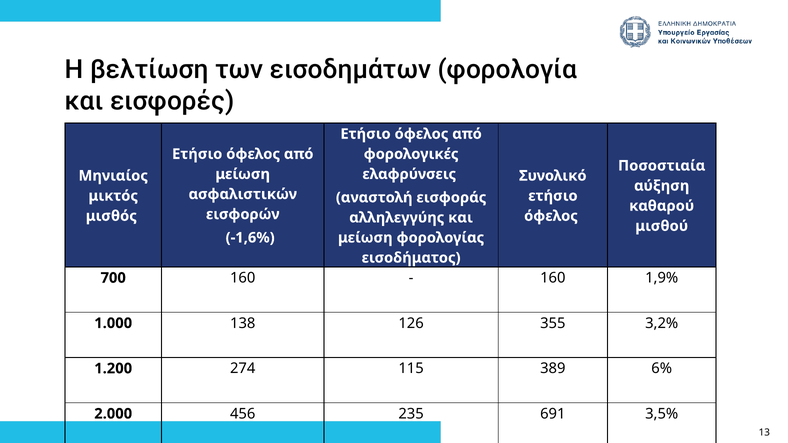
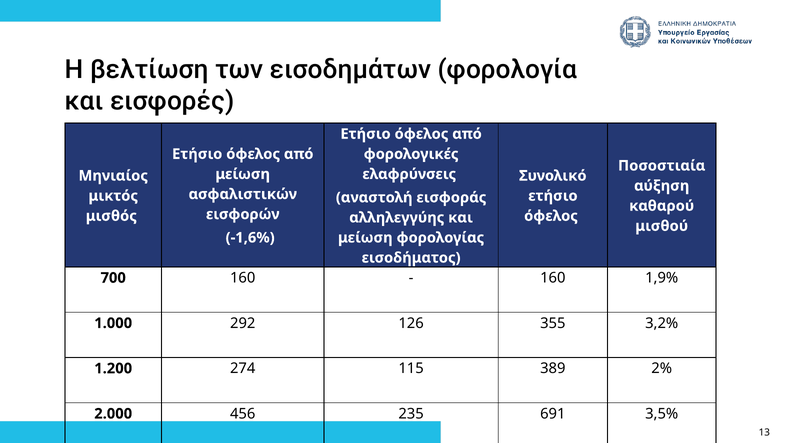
138: 138 -> 292 (243, 323)
6%: 6% -> 2% (662, 369)
